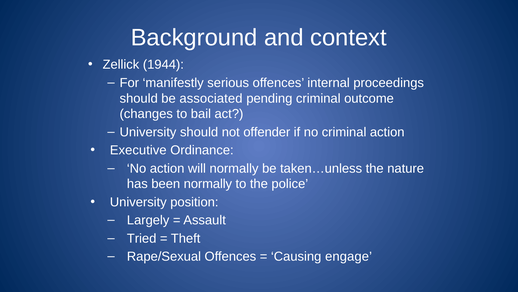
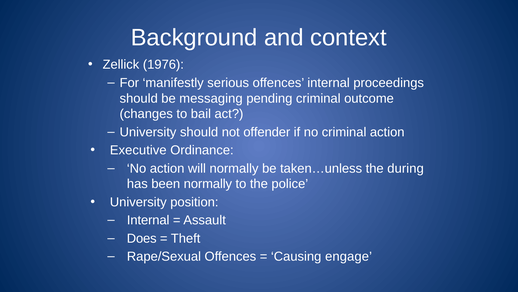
1944: 1944 -> 1976 (163, 65)
associated: associated -> messaging (211, 98)
nature: nature -> during (406, 168)
Largely: Largely -> Internal (148, 220)
Tried: Tried -> Does (142, 238)
